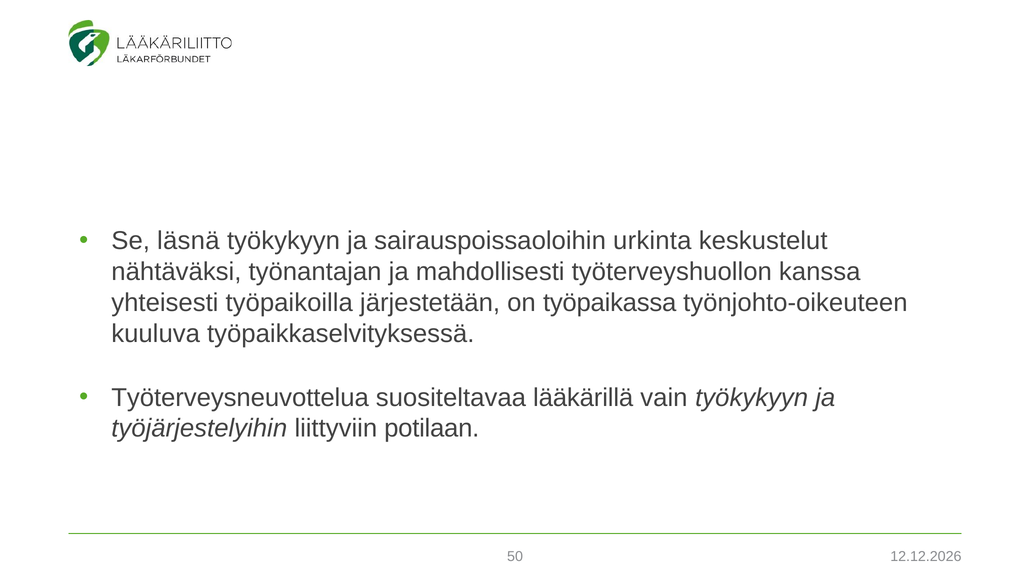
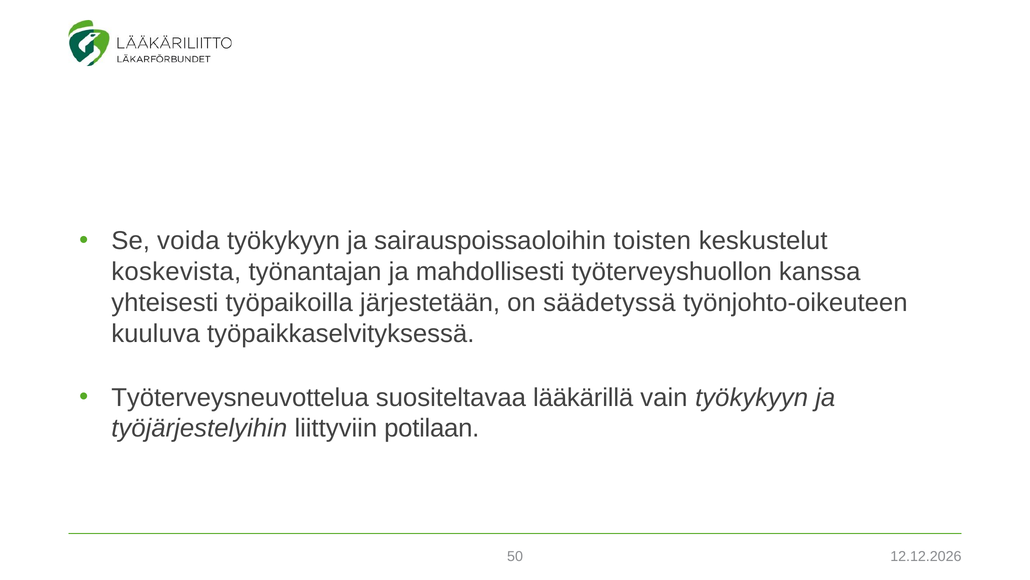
läsnä: läsnä -> voida (188, 241)
urkinta: urkinta -> toisten (652, 241)
nähtäväksi: nähtäväksi -> koskevista (176, 272)
työpaikassa: työpaikassa -> säädetyssä (609, 302)
